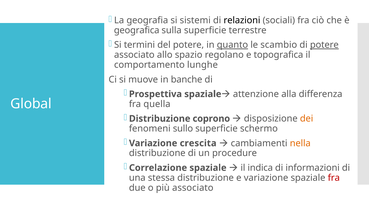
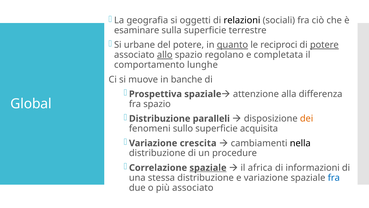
sistemi: sistemi -> oggetti (195, 20)
geografica: geografica -> esaminare (137, 30)
termini: termini -> urbane (139, 45)
scambio: scambio -> reciproci (279, 45)
allo underline: none -> present (165, 55)
topografica: topografica -> completata (278, 55)
fra quella: quella -> spazio (157, 104)
coprono: coprono -> paralleli (211, 118)
schermo: schermo -> acquisita (259, 128)
nella colour: orange -> black (300, 143)
spaziale underline: none -> present (208, 167)
indica: indica -> africa (260, 167)
fra colour: red -> blue (334, 177)
